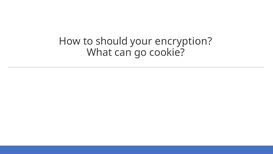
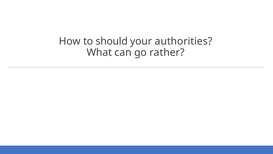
encryption: encryption -> authorities (184, 41)
cookie: cookie -> rather (167, 52)
